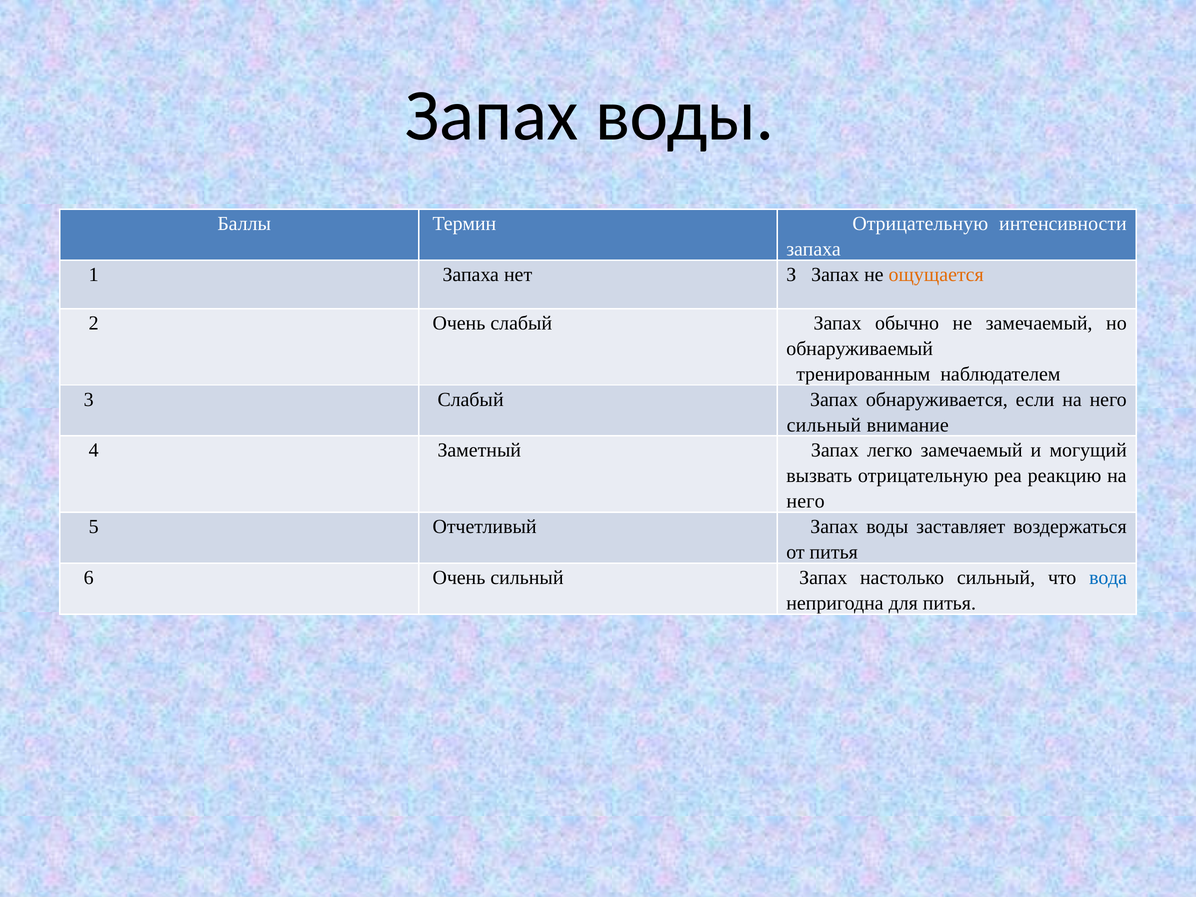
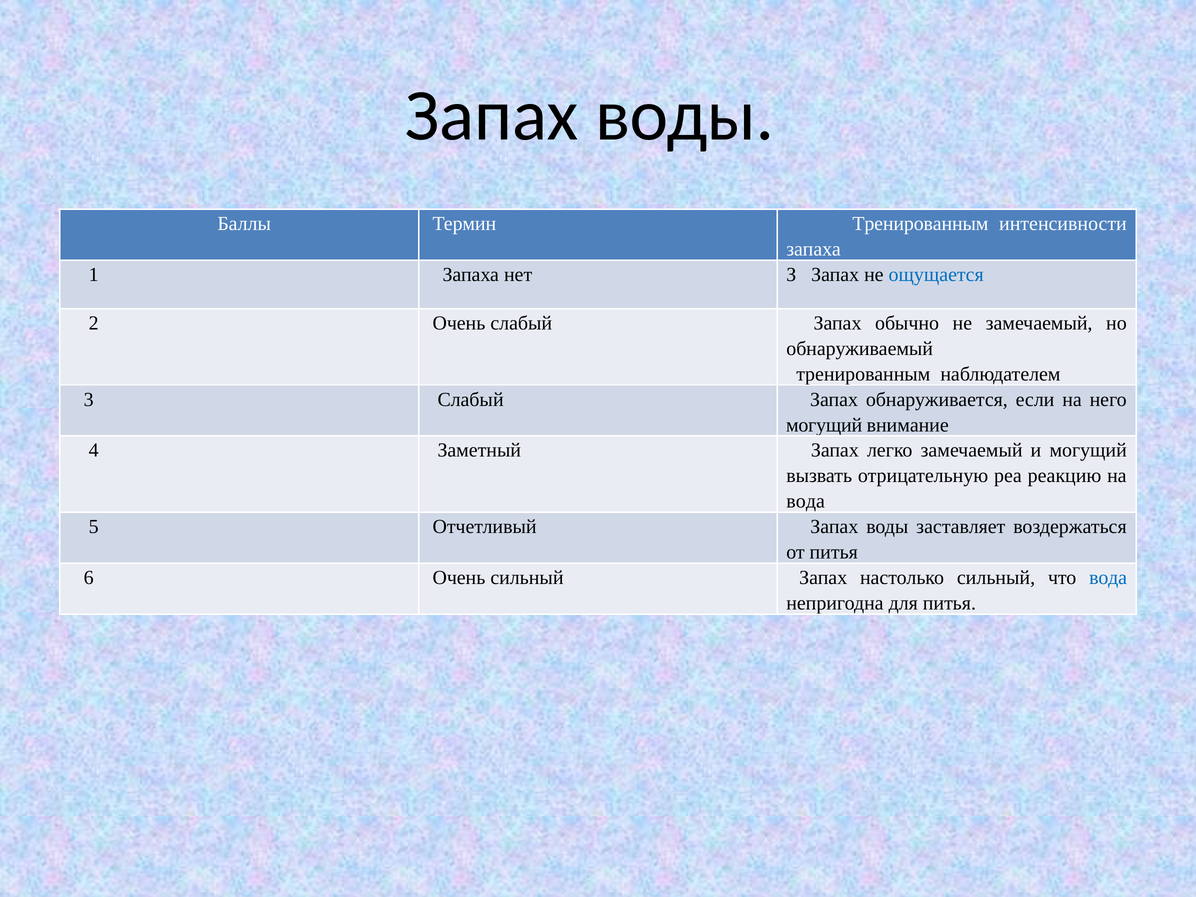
Термин Отрицательную: Отрицательную -> Тренированным (920, 224)
ощущается colour: orange -> blue (936, 275)
сильный: сильный -> могущий (824, 425)
него: него -> вода (806, 501)
